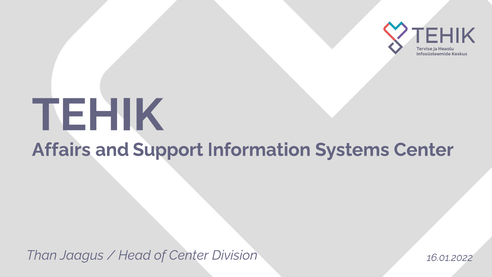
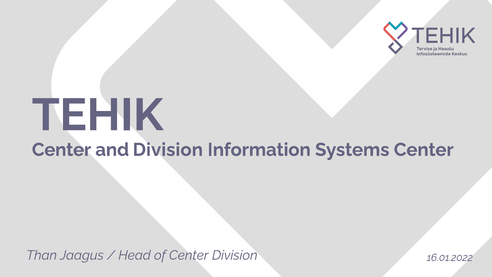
Affairs: Affairs -> Center (61, 150)
and Support: Support -> Division (168, 150)
